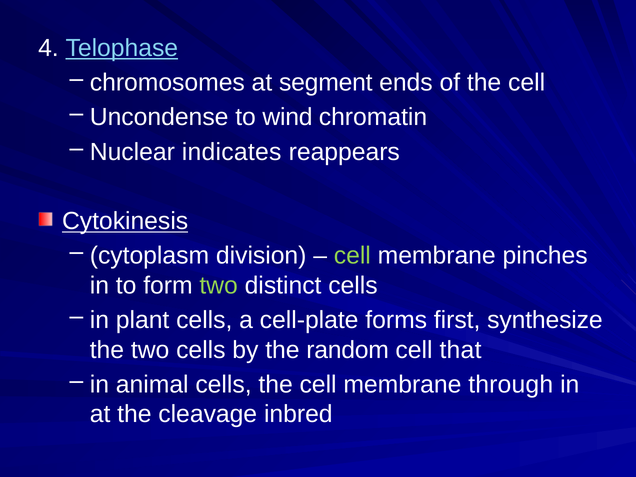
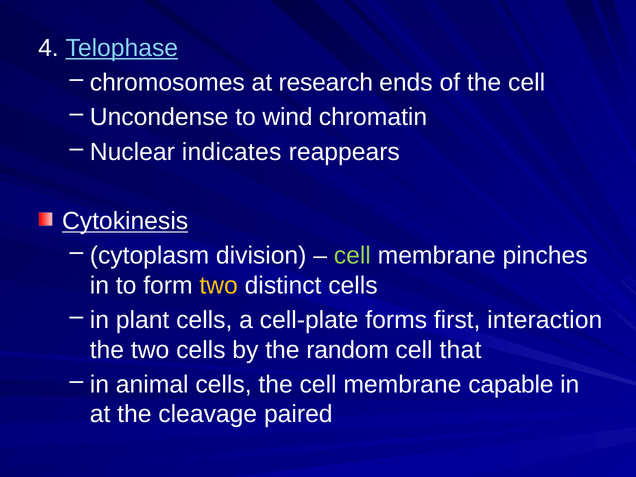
segment: segment -> research (326, 83)
two colour: light green -> yellow (219, 286)
synthesize: synthesize -> interaction (545, 320)
through: through -> capable (511, 385)
inbred: inbred -> paired (298, 414)
